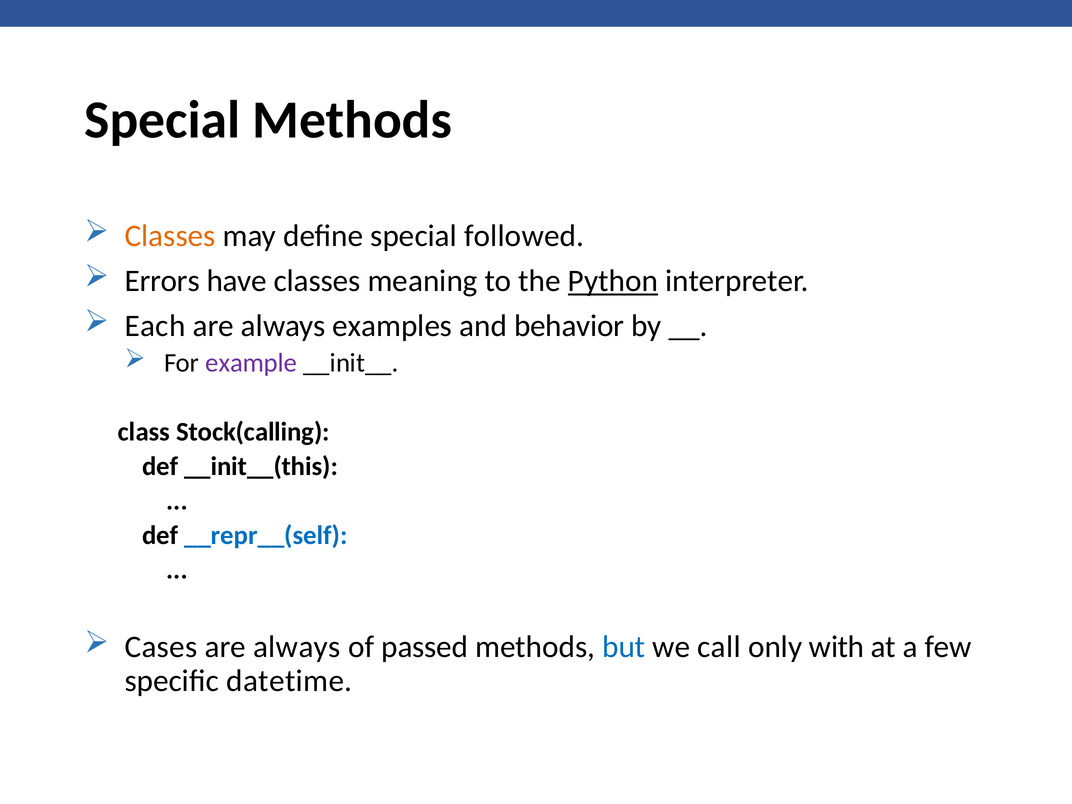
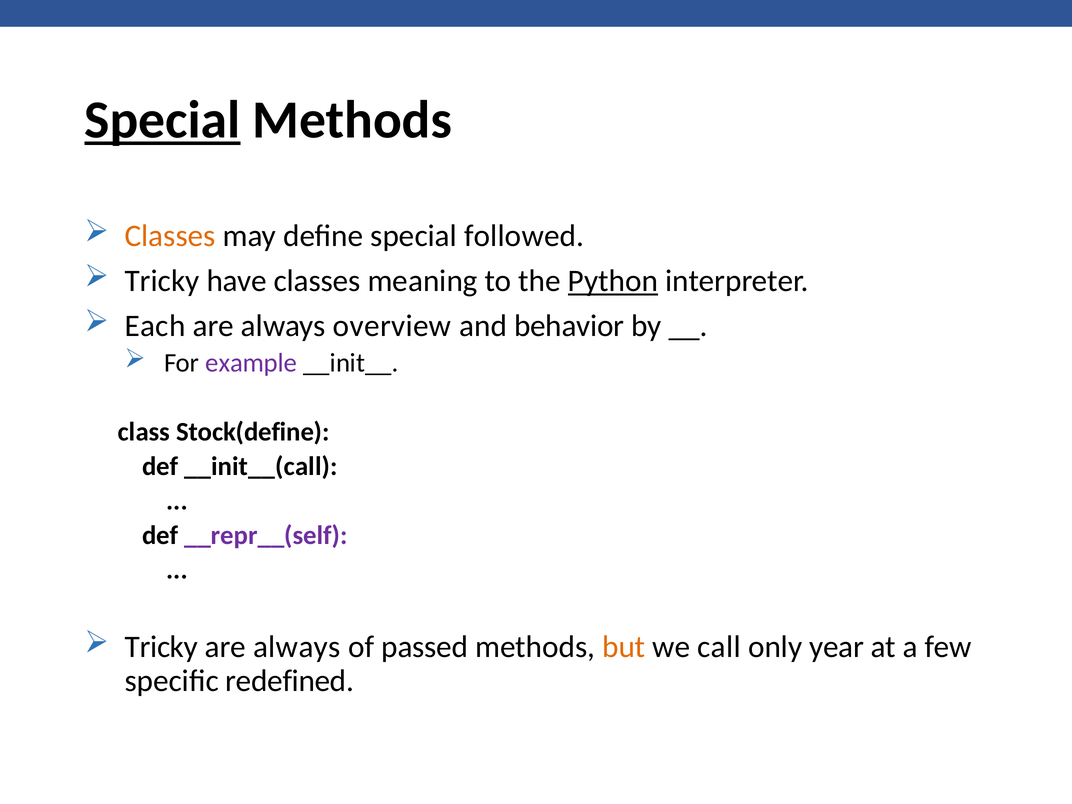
Special underline: none -> present (162, 120)
Errors: Errors -> Tricky (162, 281)
examples: examples -> overview (392, 326)
Stock(calling: Stock(calling -> Stock(define (253, 432)
__init__(this: __init__(this -> __init__(call (261, 466)
__repr__(self colour: blue -> purple (266, 536)
Cases: Cases -> Tricky (161, 647)
but colour: blue -> orange (624, 647)
with: with -> year (837, 647)
datetime: datetime -> redefined (290, 681)
